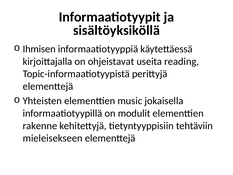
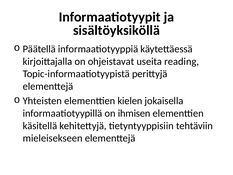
Ihmisen: Ihmisen -> Päätellä (39, 49)
music: music -> kielen (130, 101)
modulit: modulit -> ihmisen (134, 113)
rakenne: rakenne -> käsitellä (40, 126)
